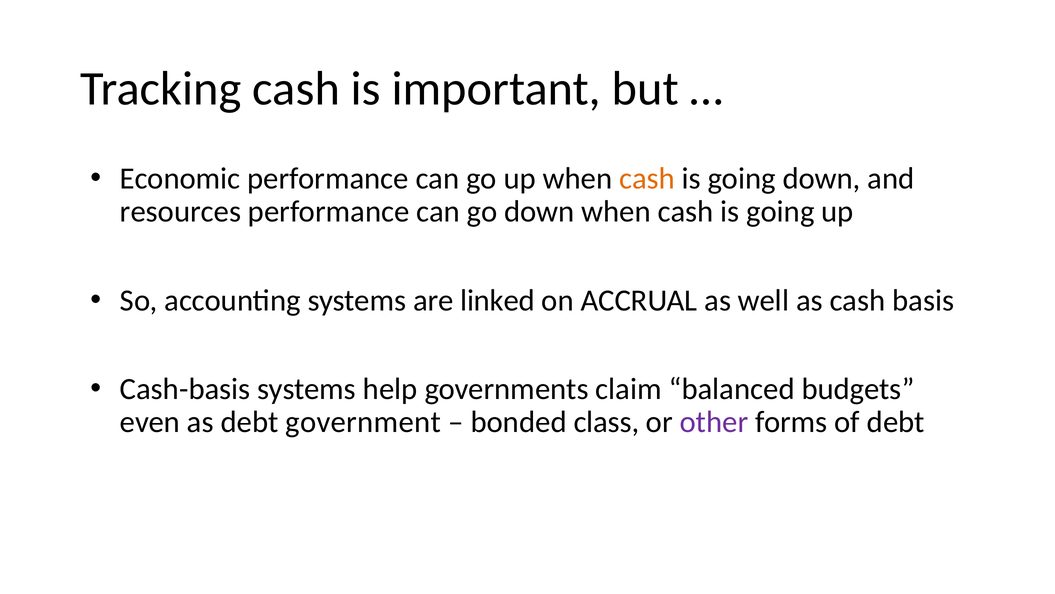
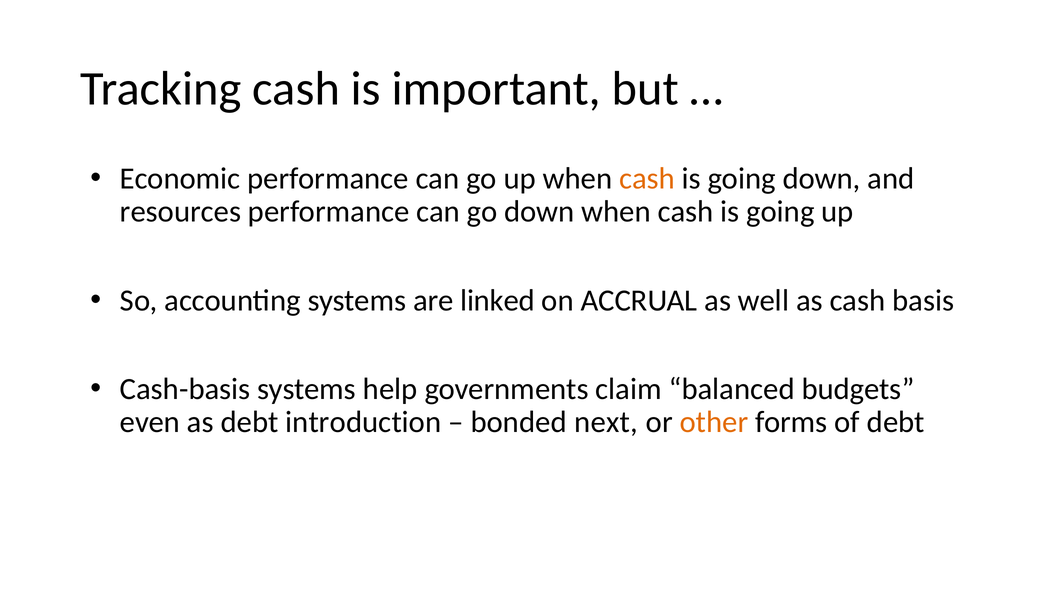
government: government -> introduction (363, 422)
class: class -> next (606, 422)
other colour: purple -> orange (714, 422)
